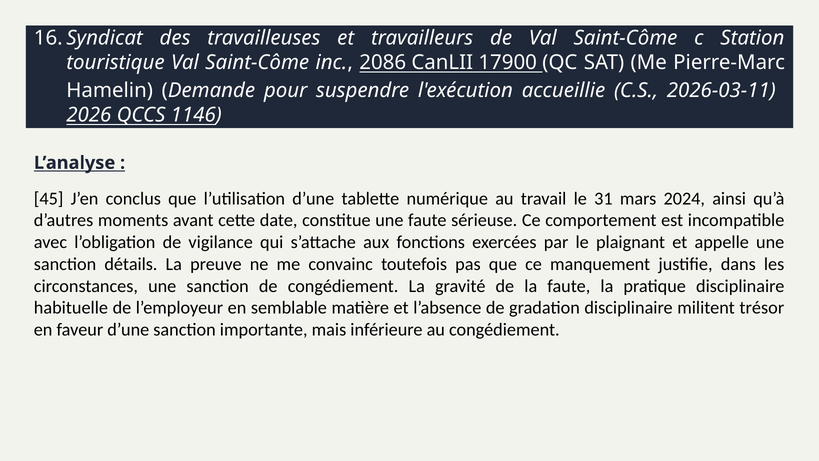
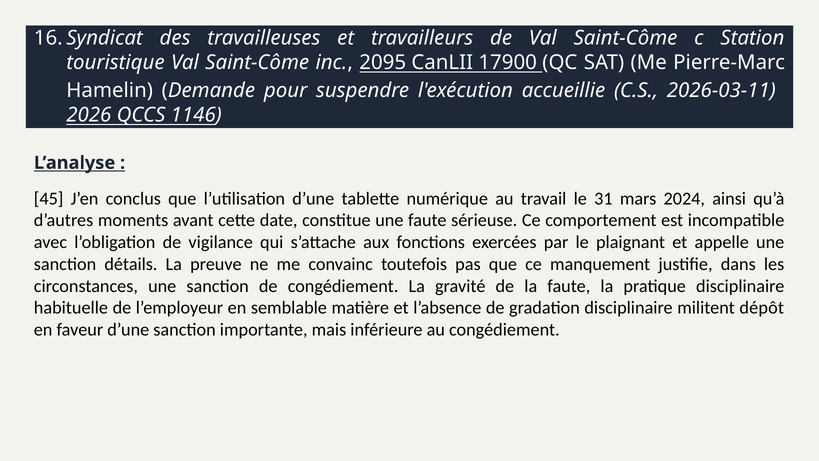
2086: 2086 -> 2095 (383, 63)
trésor: trésor -> dépôt (762, 308)
